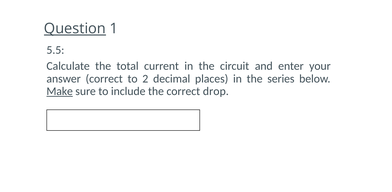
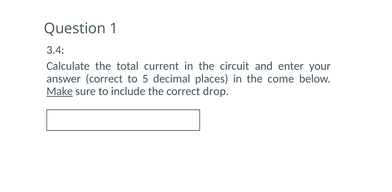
Question underline: present -> none (75, 29)
5.5: 5.5 -> 3.4 (55, 50)
2: 2 -> 5 (145, 79)
series: series -> come (281, 79)
